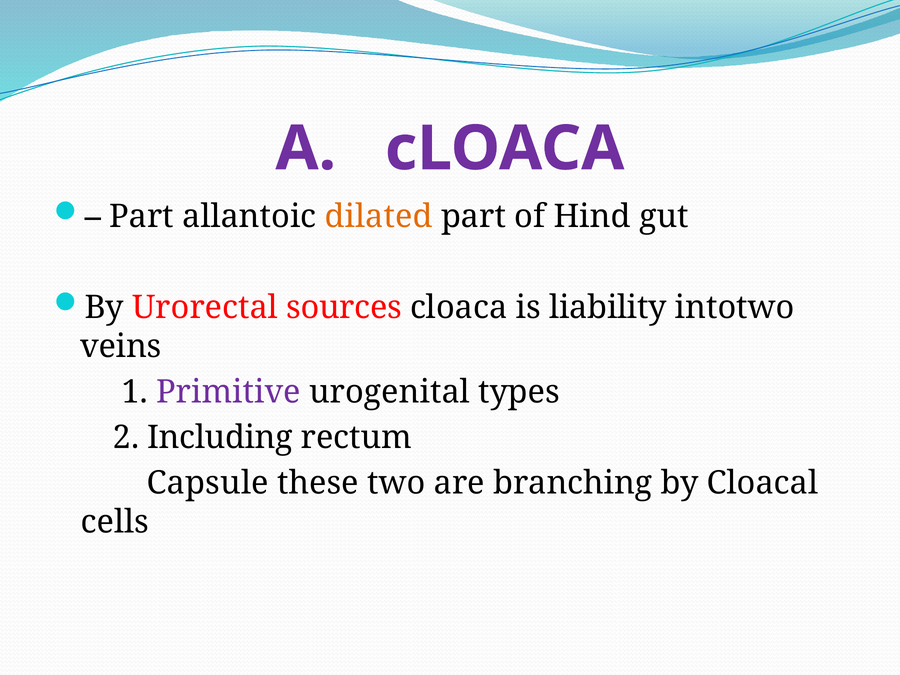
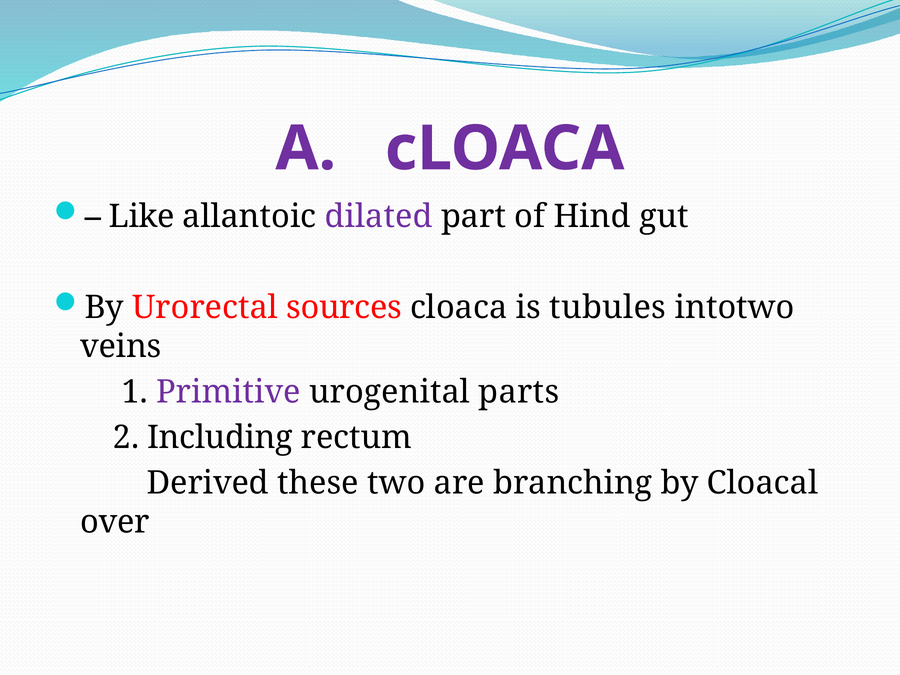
Part: Part -> Like (142, 217)
dilated colour: orange -> purple (379, 217)
liability: liability -> tubules (608, 308)
types: types -> parts (519, 392)
Capsule: Capsule -> Derived (208, 483)
cells: cells -> over (115, 522)
